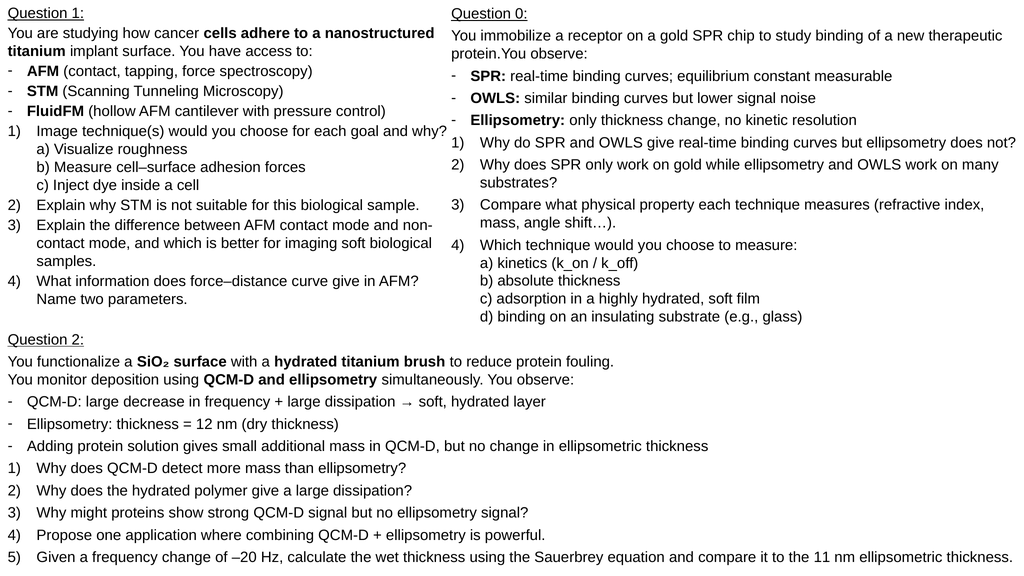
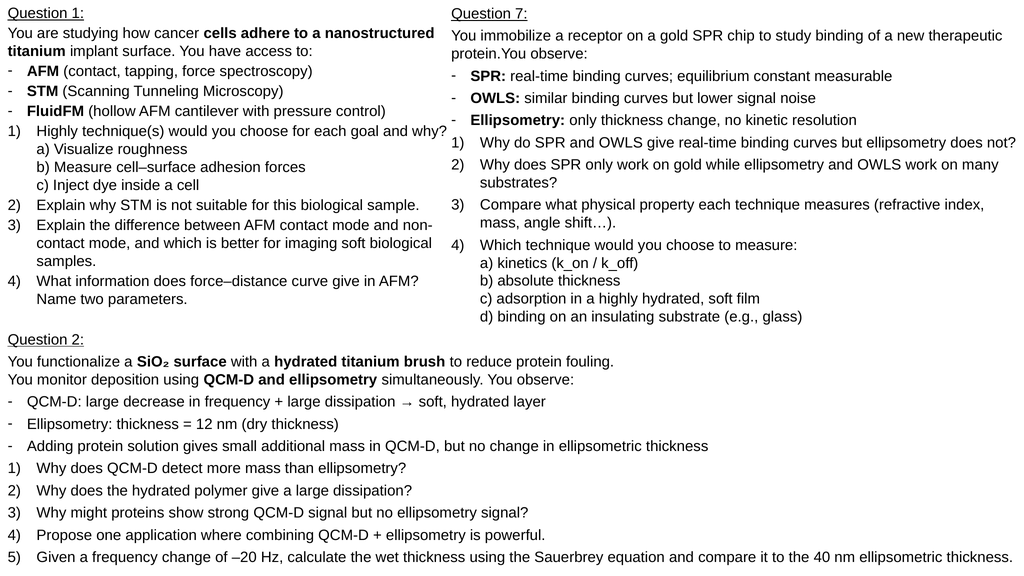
0: 0 -> 7 (521, 14)
1 Image: Image -> Highly (57, 132)
11: 11 -> 40 (822, 557)
